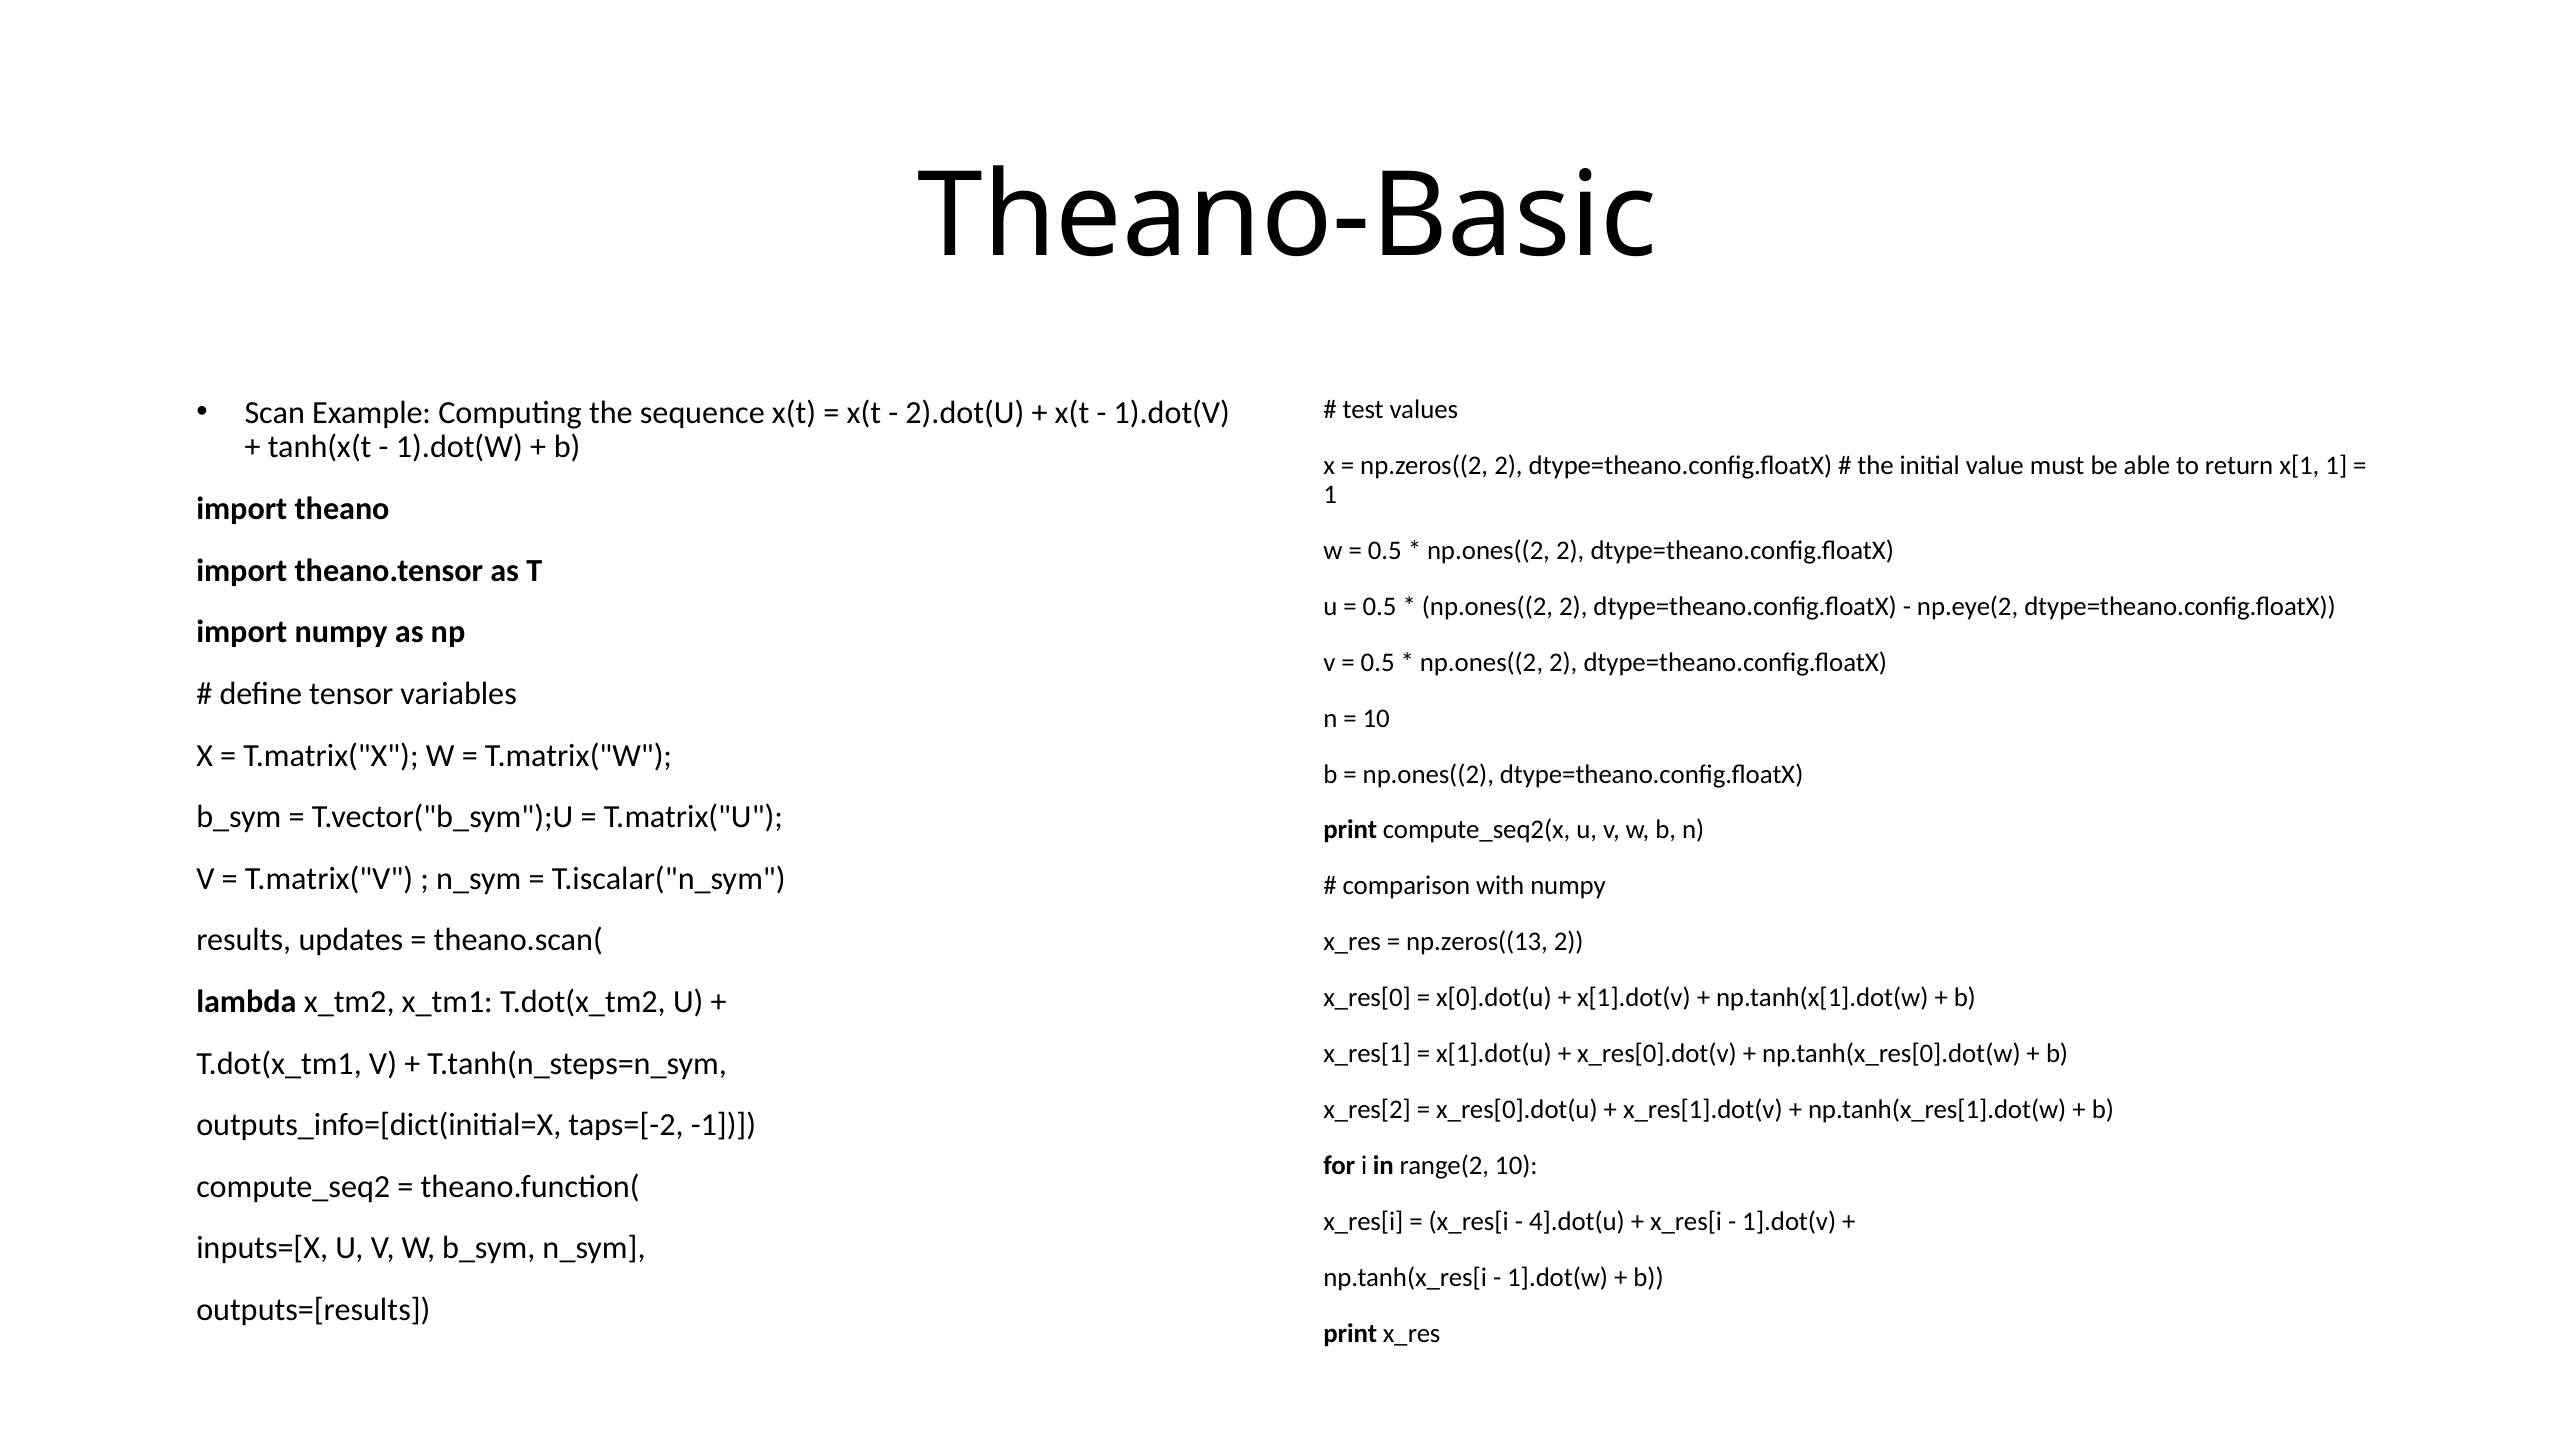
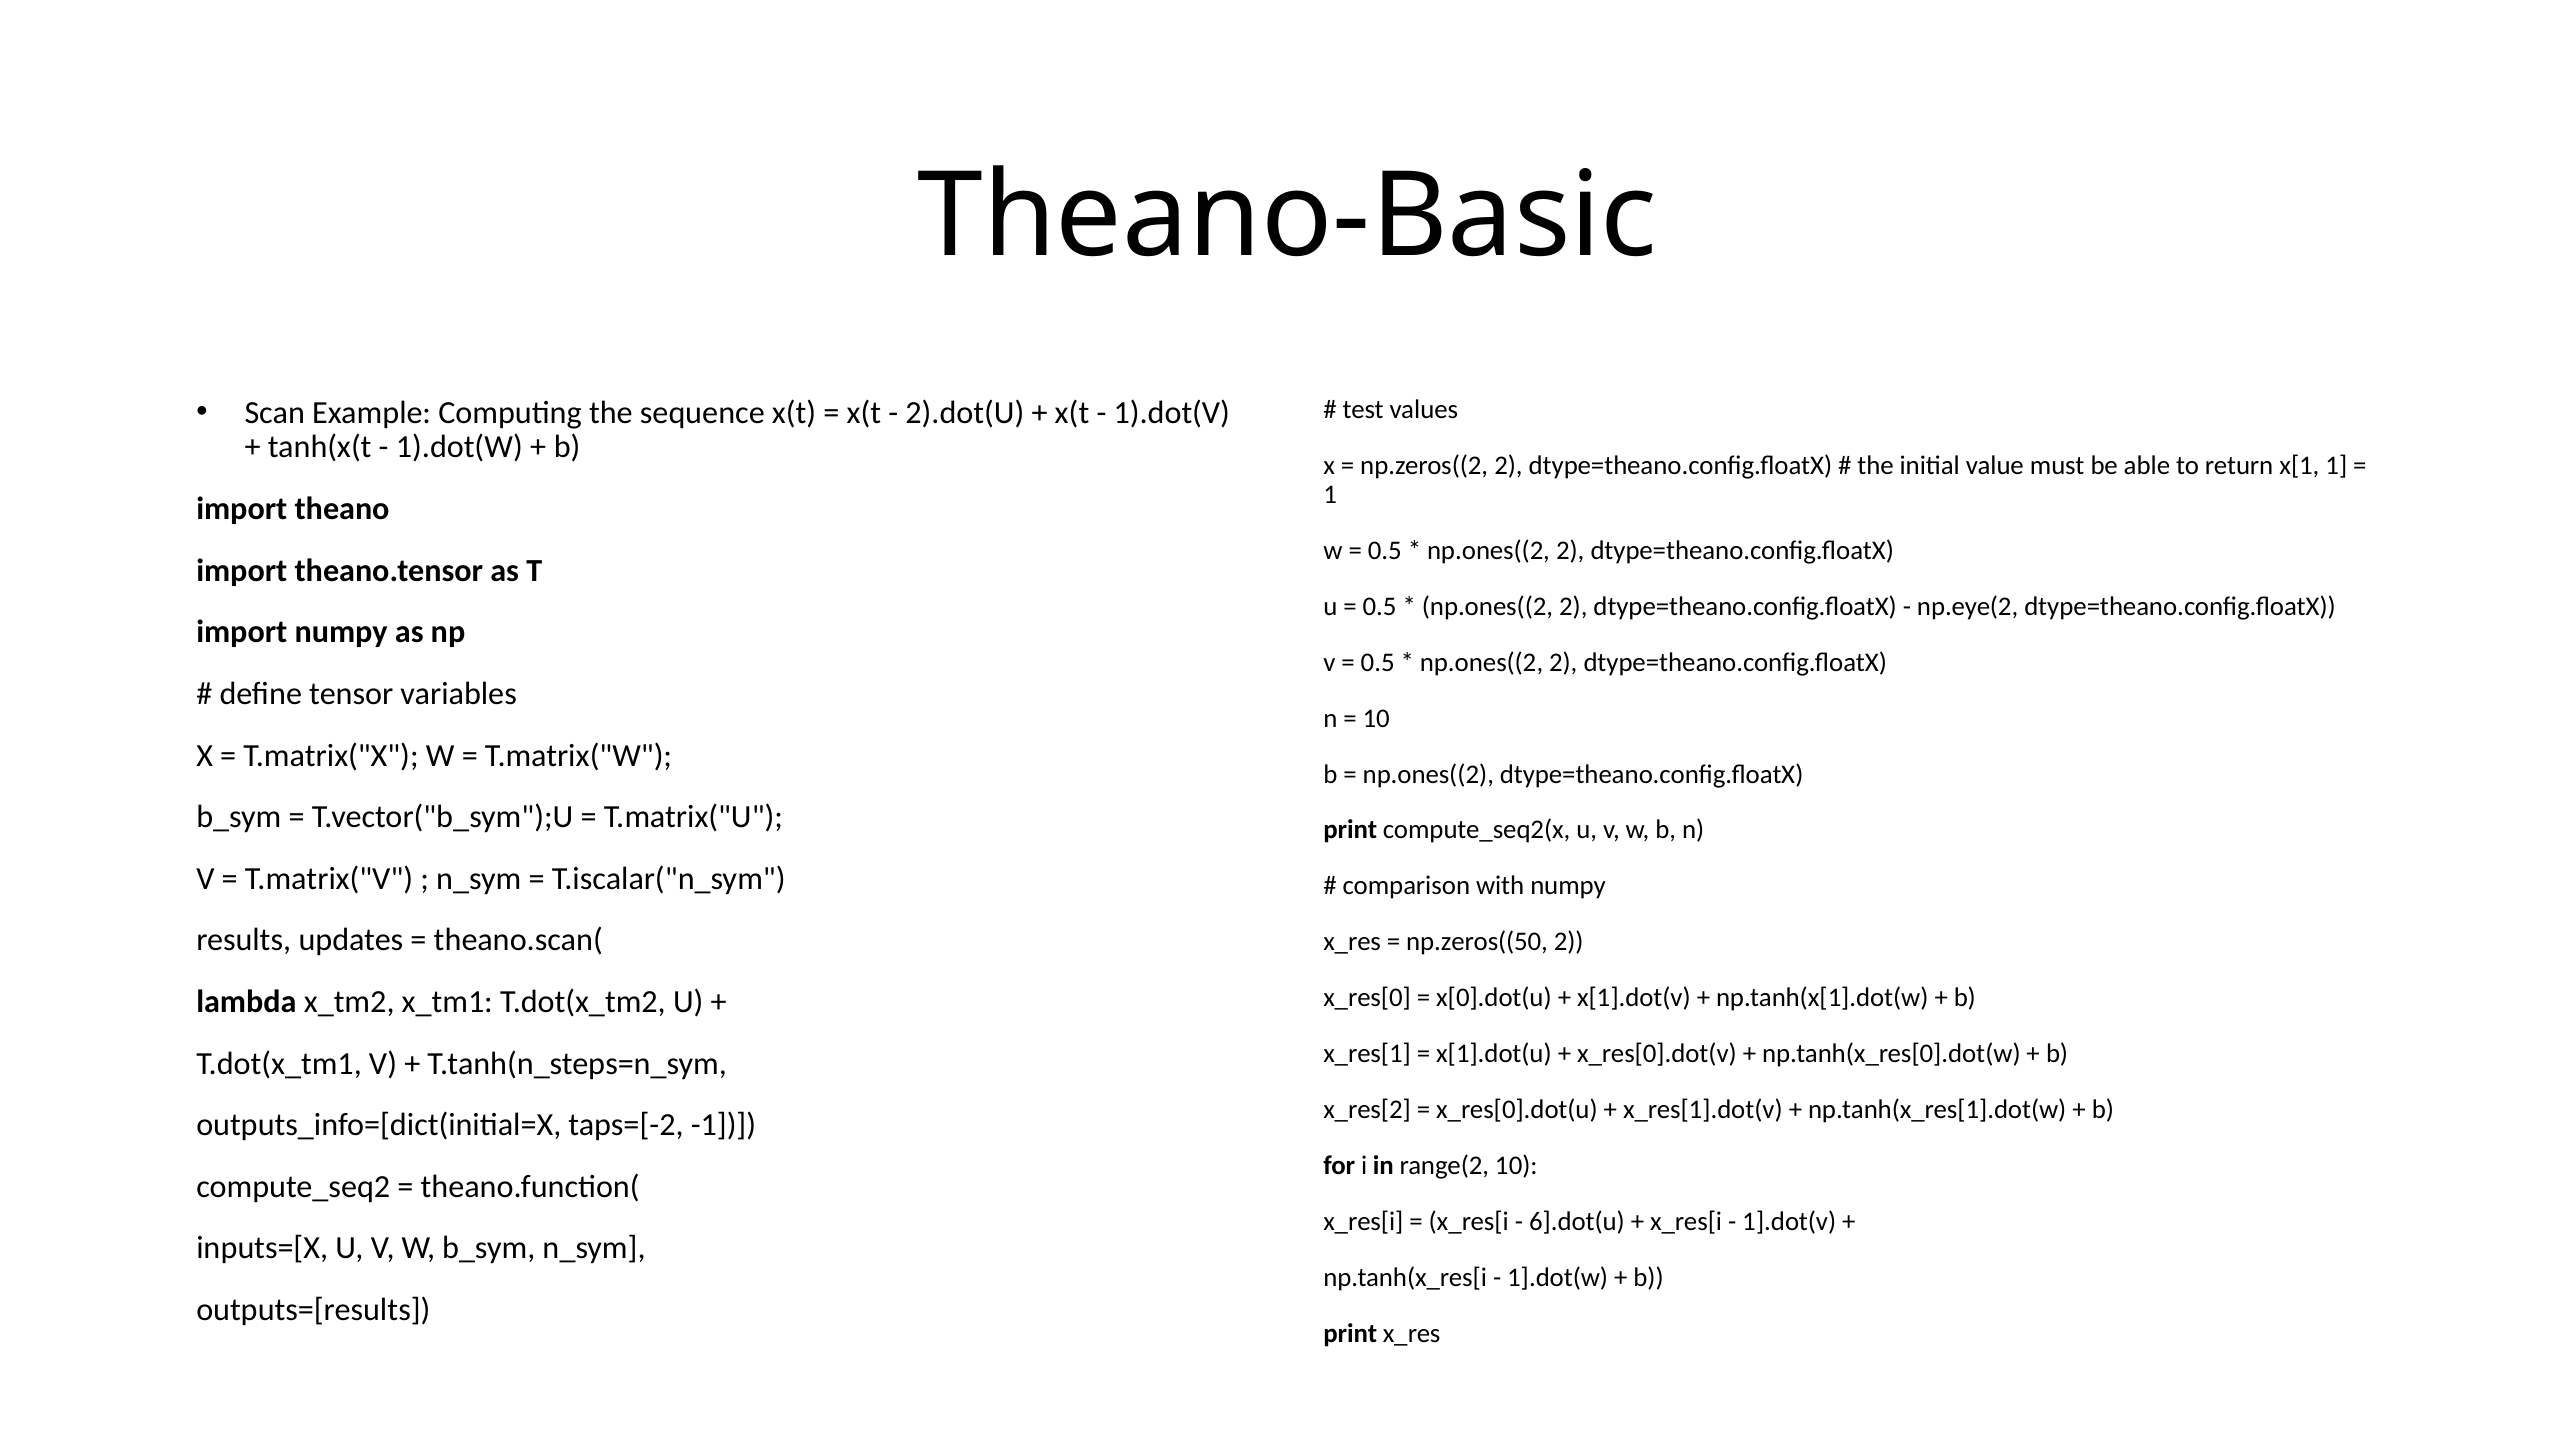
np.zeros((13: np.zeros((13 -> np.zeros((50 (1477, 942)
4].dot(u: 4].dot(u -> 6].dot(u (1577, 1221)
